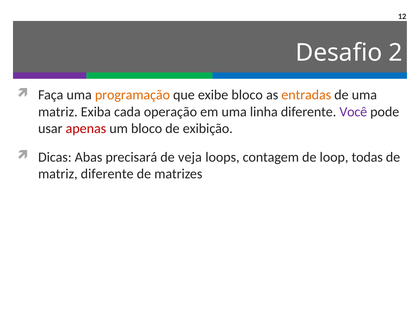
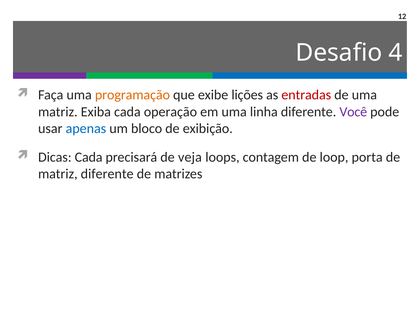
2: 2 -> 4 (396, 53)
exibe bloco: bloco -> lições (247, 95)
entradas colour: orange -> red (306, 95)
apenas colour: red -> blue (86, 129)
Dicas Abas: Abas -> Cada (89, 157)
todas: todas -> porta (367, 157)
